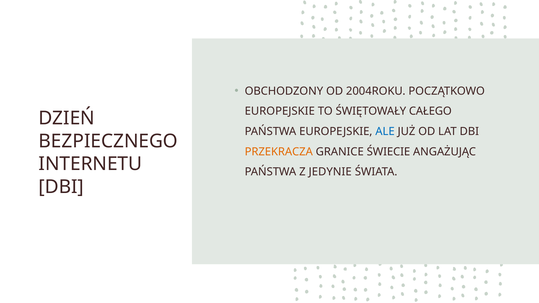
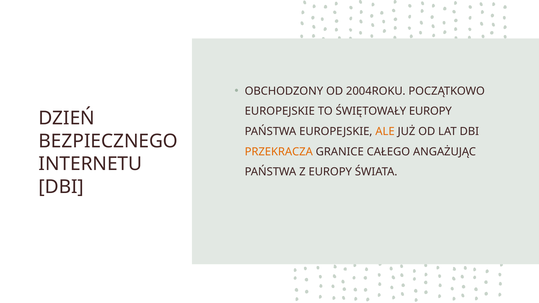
ŚWIĘTOWAŁY CAŁEGO: CAŁEGO -> EUROPY (430, 111)
ALE colour: blue -> orange (385, 132)
ŚWIECIE: ŚWIECIE -> CAŁEGO (388, 152)
Z JEDYNIE: JEDYNIE -> EUROPY (330, 172)
